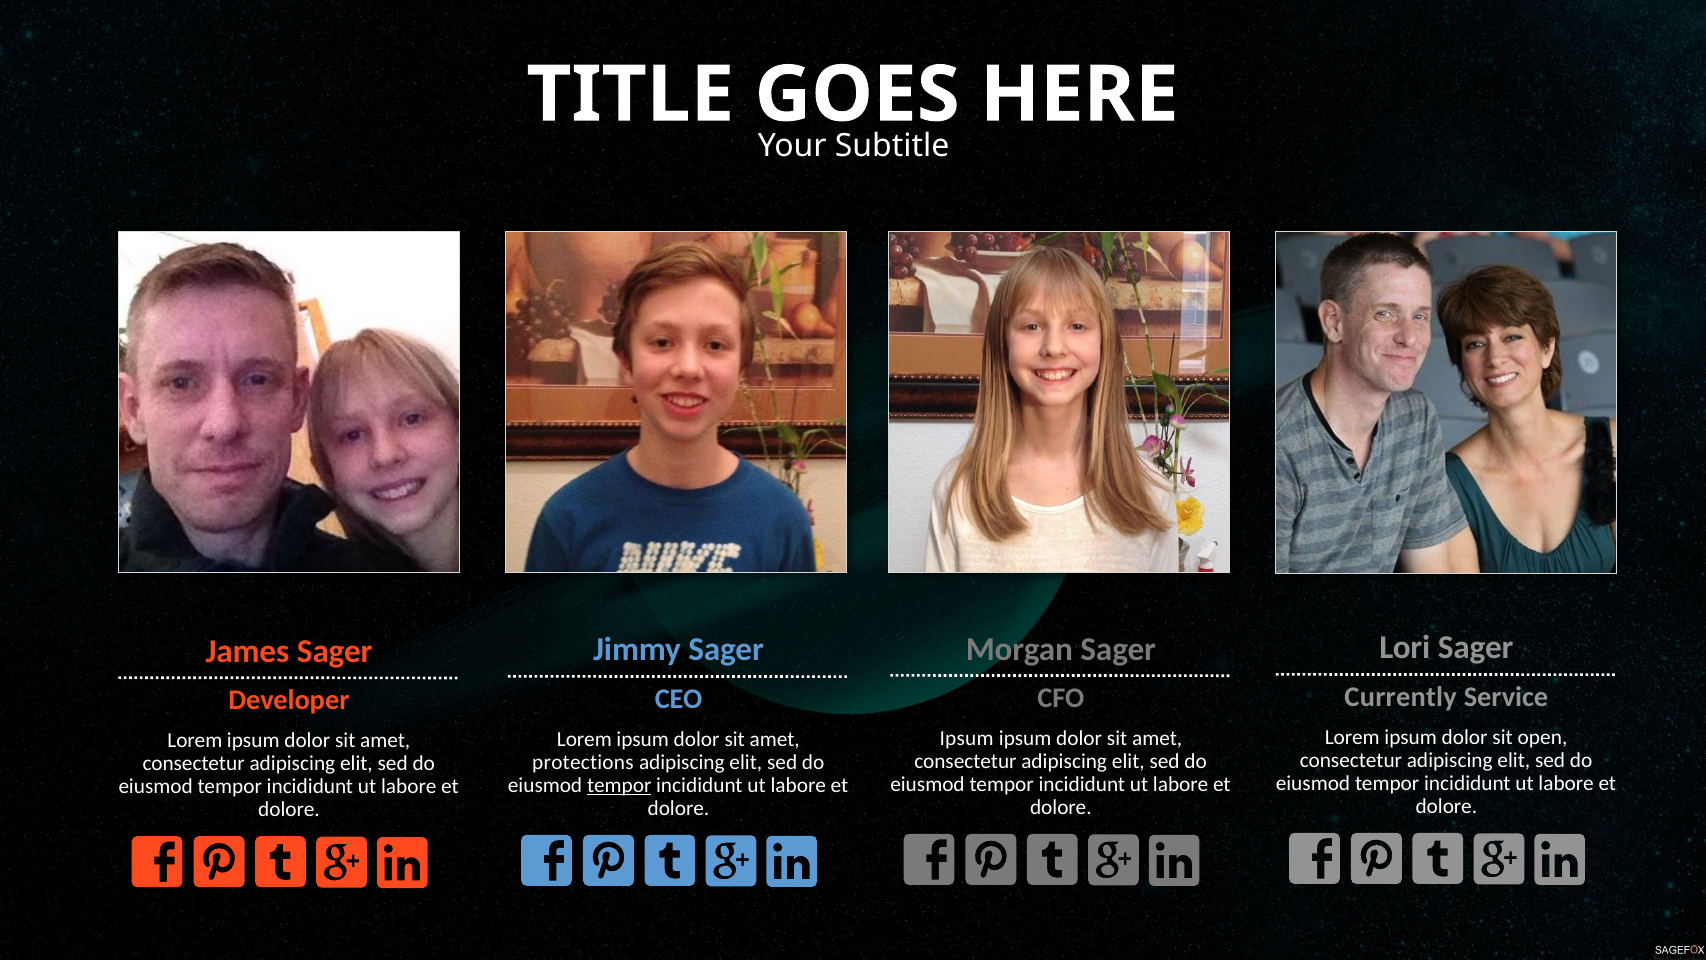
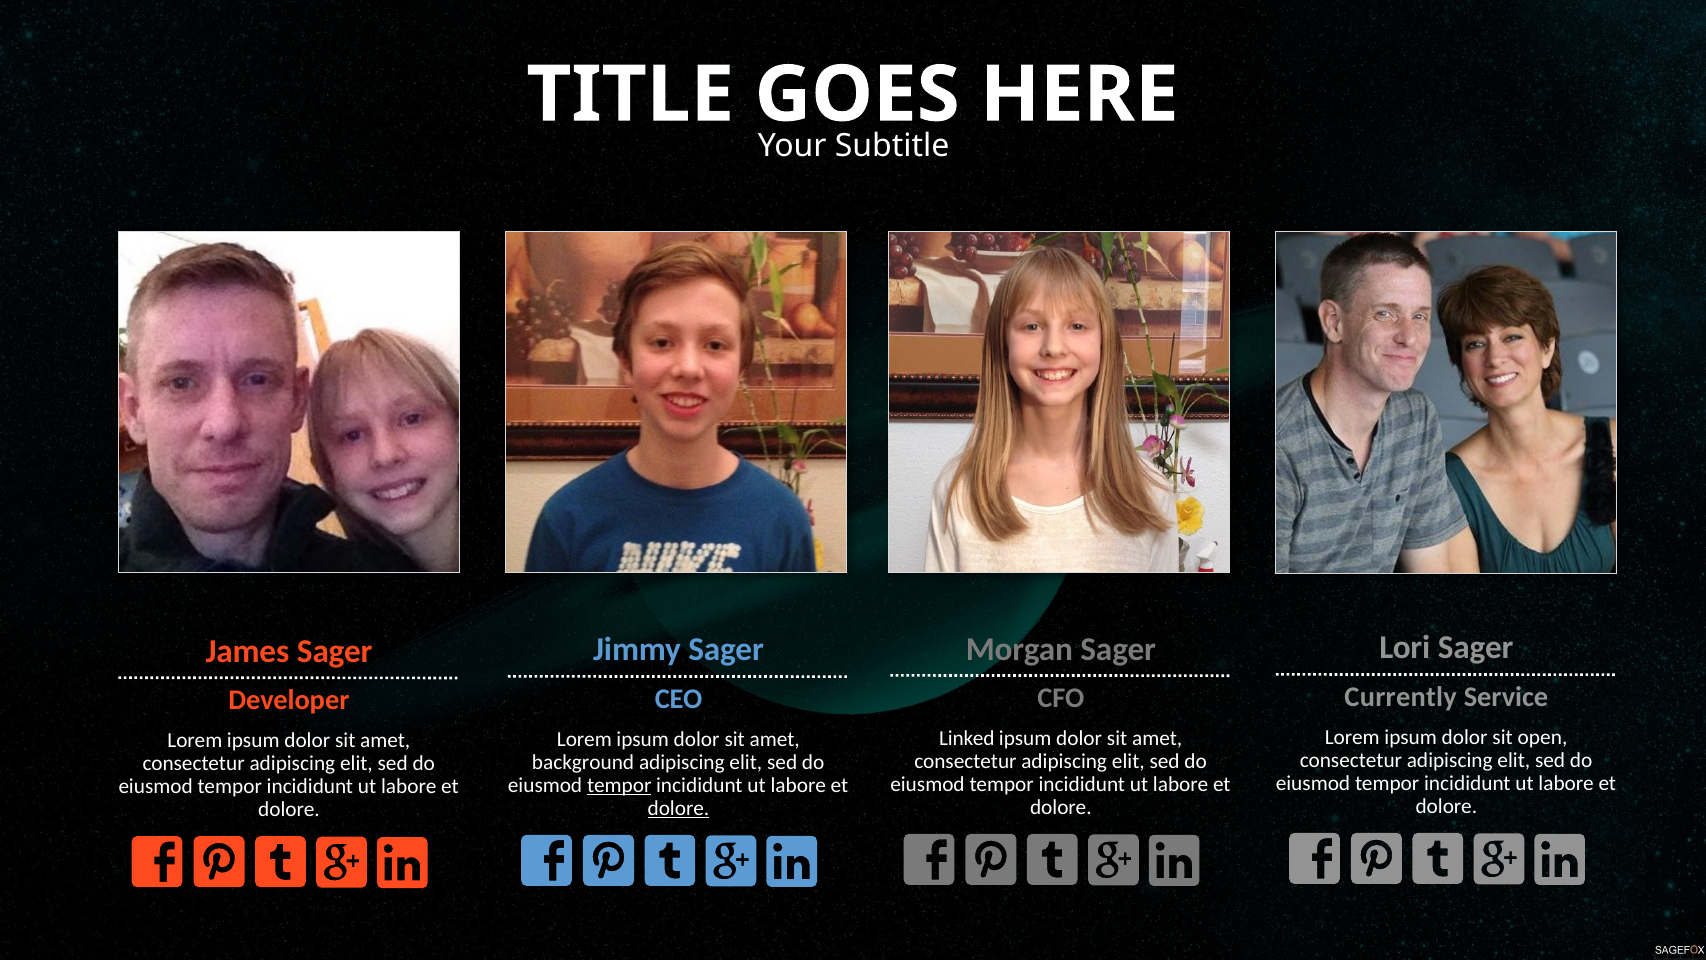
Ipsum: Ipsum -> Linked (967, 738)
protections: protections -> background (583, 762)
dolore underline: none -> present (678, 808)
